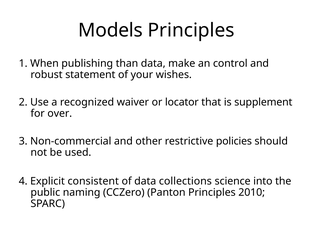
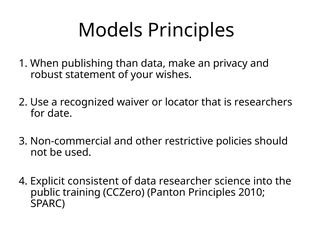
control: control -> privacy (230, 63)
supplement: supplement -> researchers (263, 102)
over: over -> date (60, 113)
collections: collections -> researcher (185, 181)
naming: naming -> training (82, 192)
